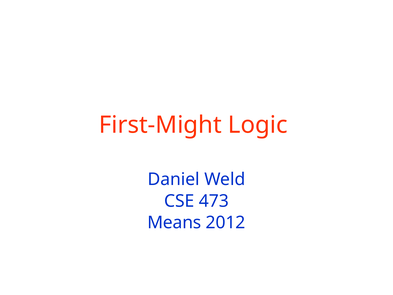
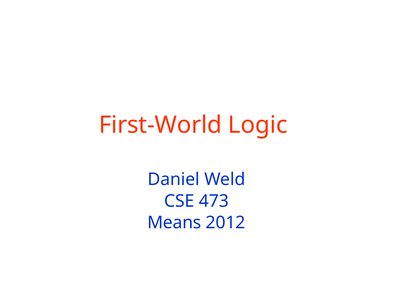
First-Might: First-Might -> First-World (160, 125)
